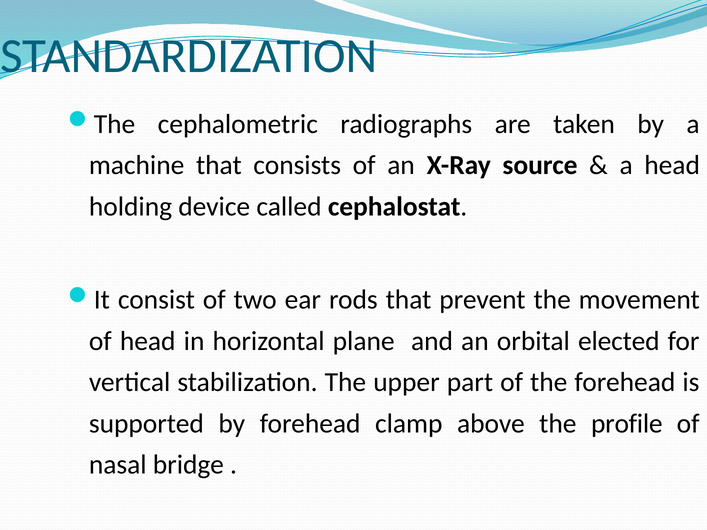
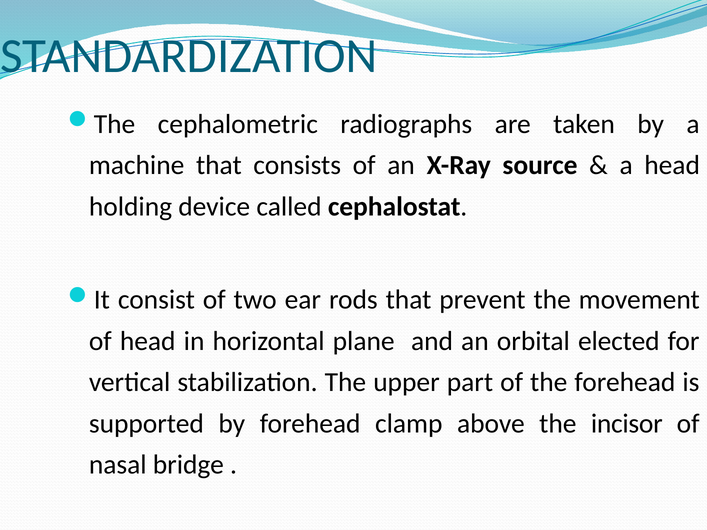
profile: profile -> incisor (627, 424)
